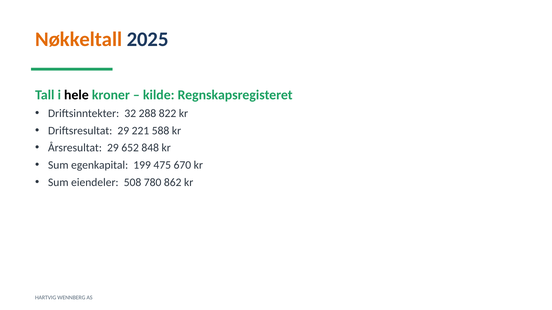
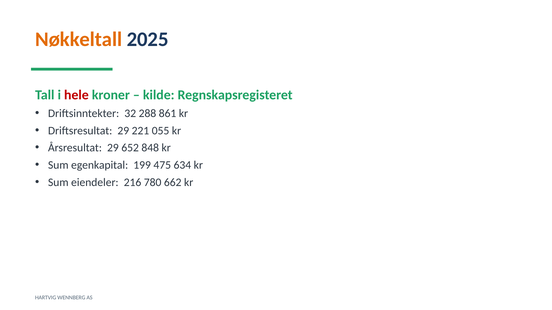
hele colour: black -> red (76, 95)
822: 822 -> 861 (168, 114)
588: 588 -> 055 (161, 131)
670: 670 -> 634 (182, 165)
508: 508 -> 216 (133, 183)
862: 862 -> 662 (173, 183)
